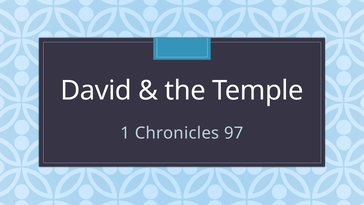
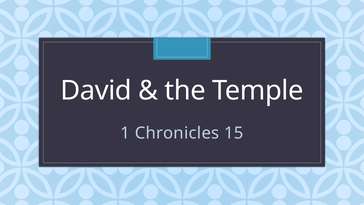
97: 97 -> 15 (234, 133)
